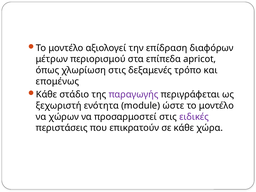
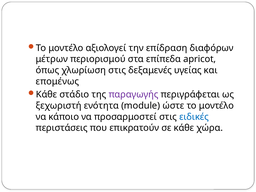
τρόπο: τρόπο -> υγείας (188, 70)
χώρων: χώρων -> κάποιο (64, 117)
ειδικές colour: purple -> blue (194, 117)
